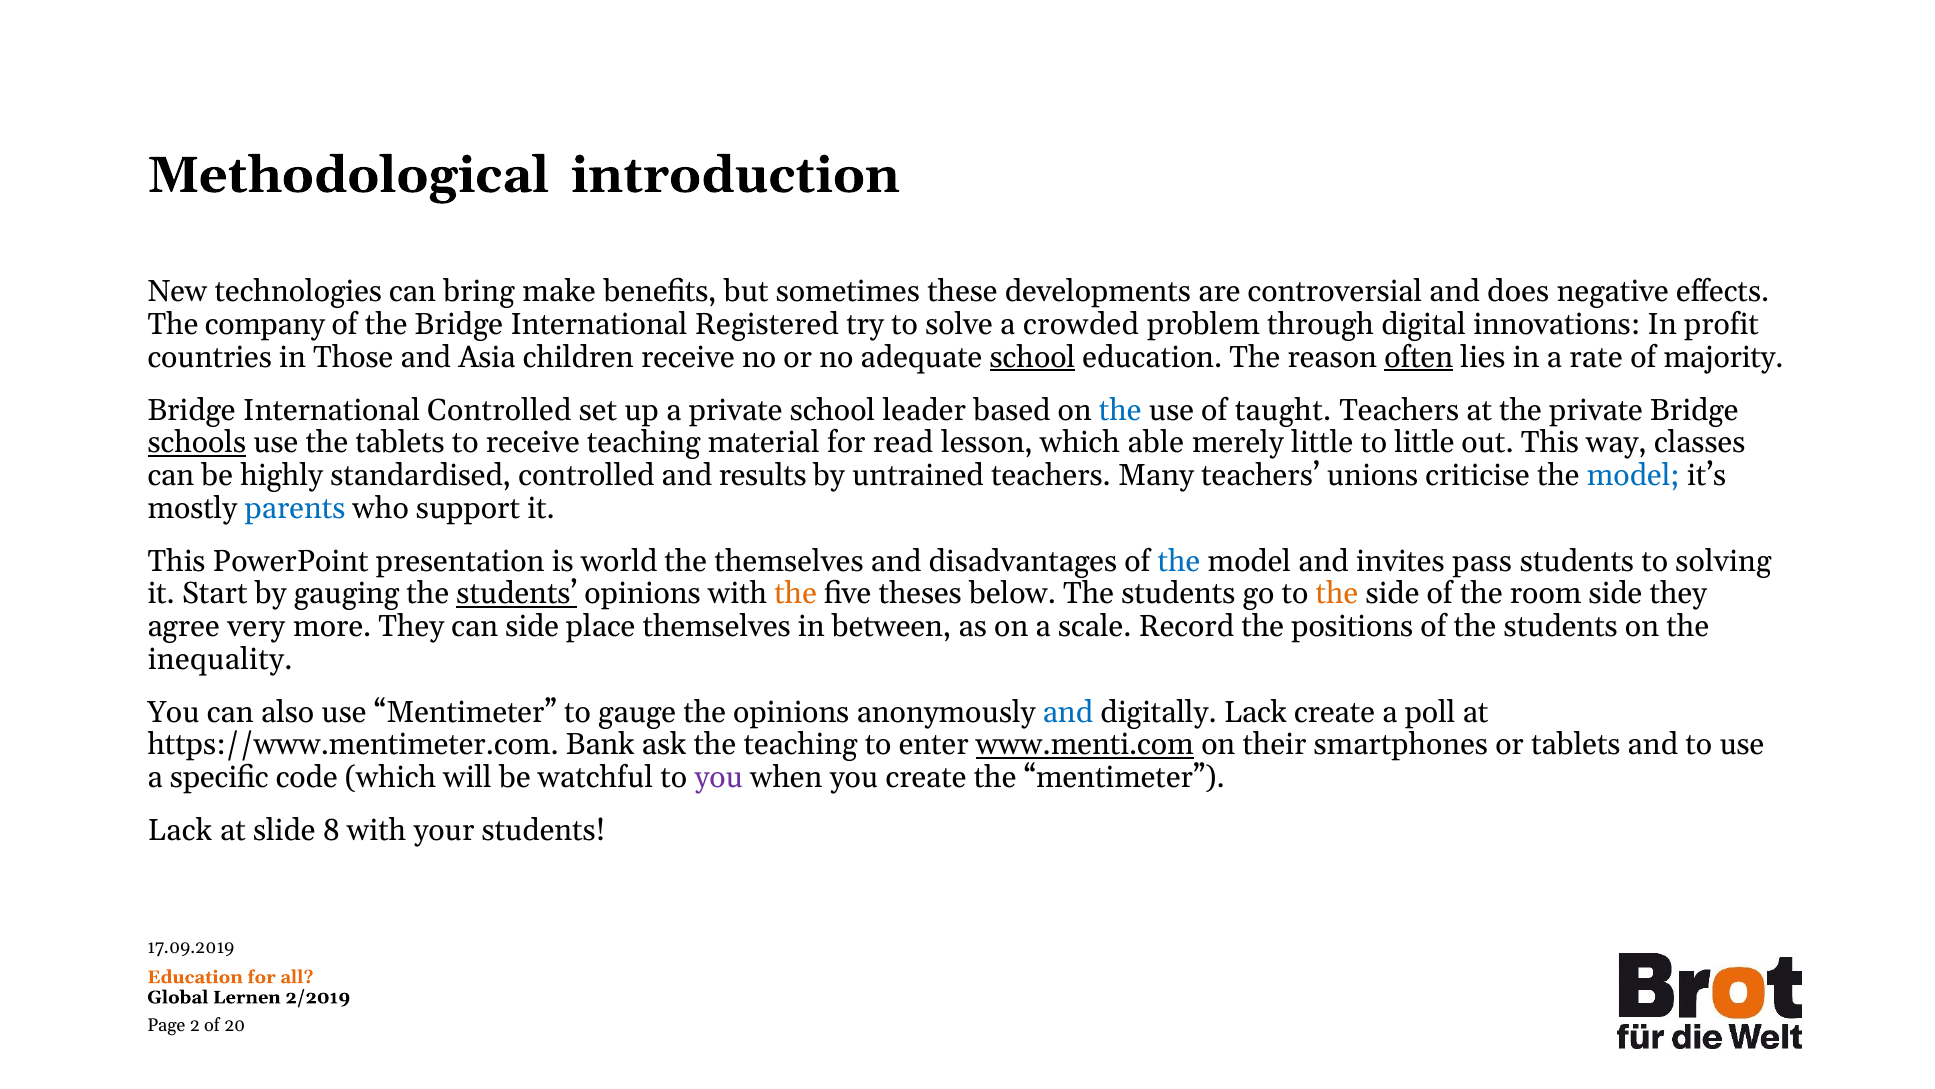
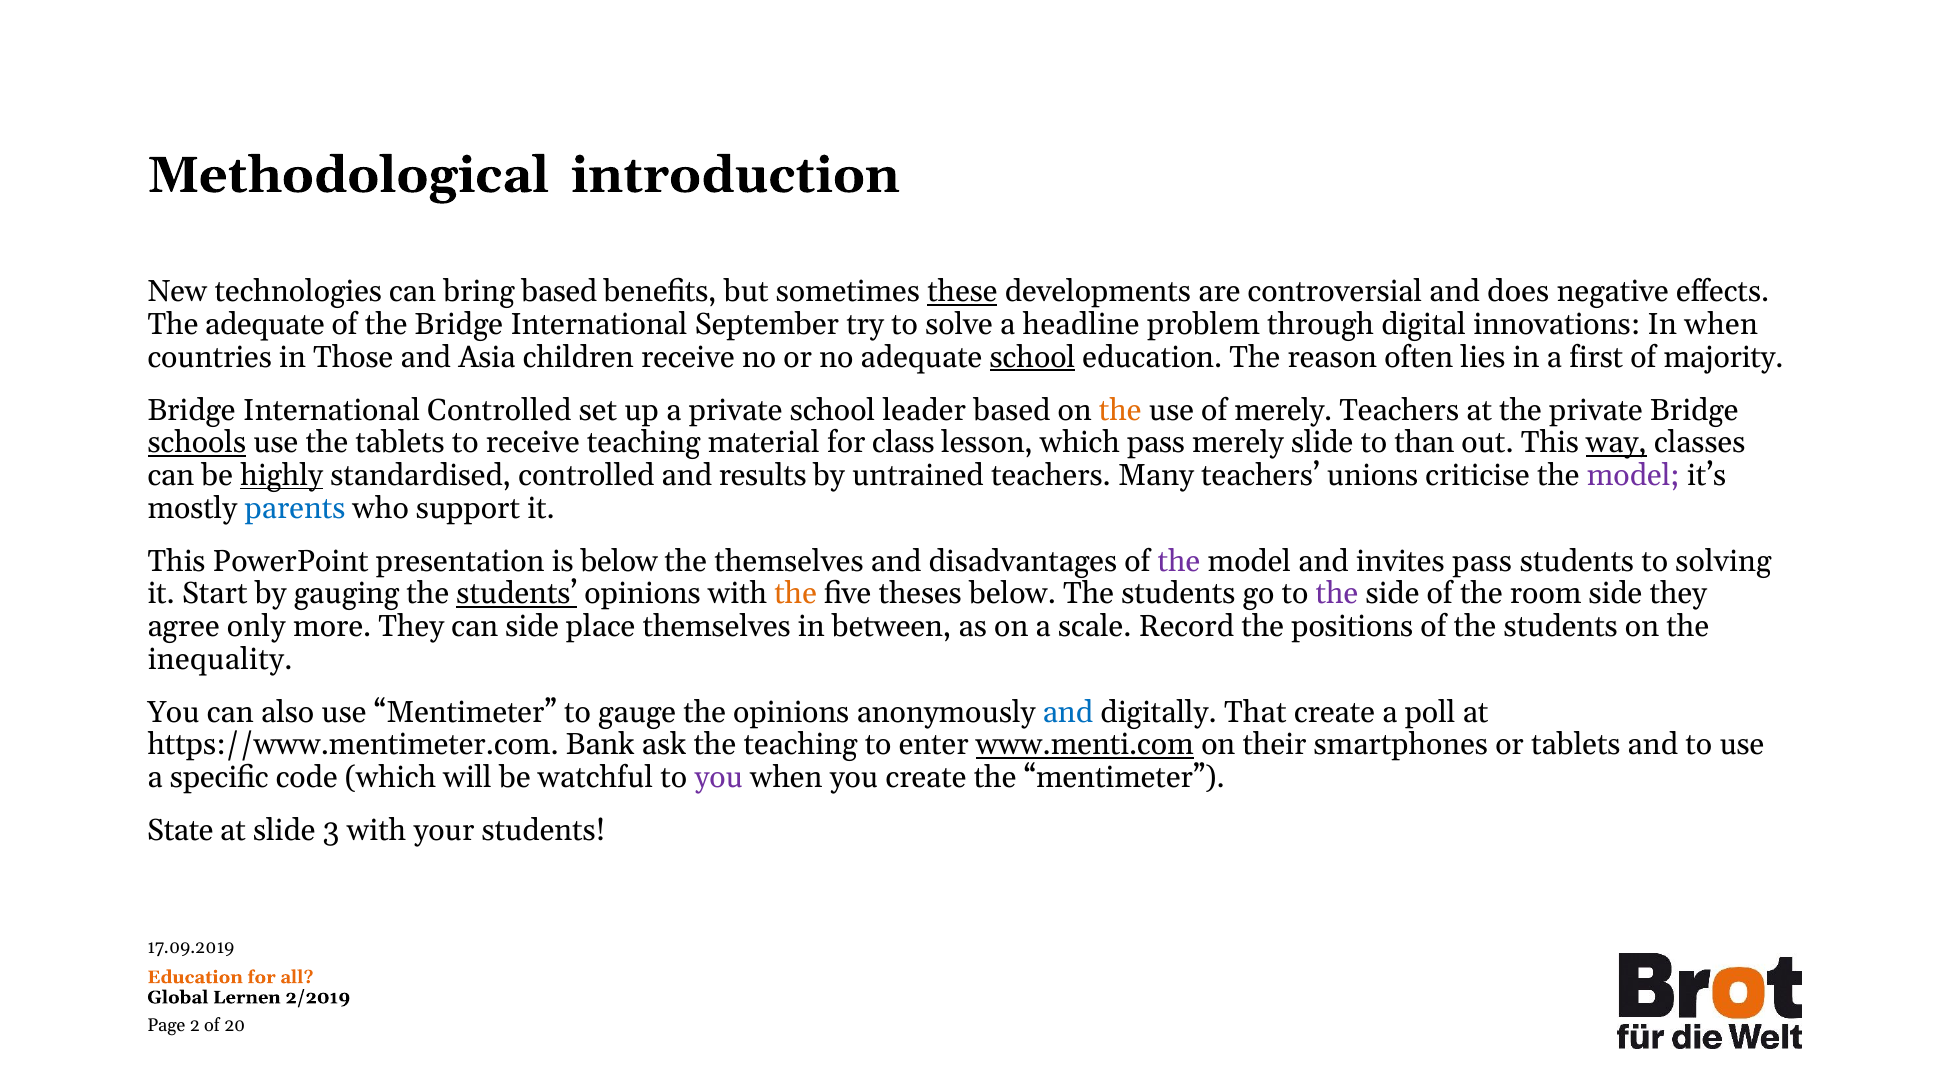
bring make: make -> based (559, 292)
these underline: none -> present (962, 292)
The company: company -> adequate (265, 324)
Registered: Registered -> September (767, 324)
crowded: crowded -> headline (1081, 324)
In profit: profit -> when (1721, 324)
often underline: present -> none (1419, 357)
rate: rate -> first (1596, 357)
the colour: blue -> orange (1120, 410)
of taught: taught -> merely (1283, 410)
read: read -> class (903, 443)
which able: able -> pass (1156, 443)
merely little: little -> slide (1322, 443)
to little: little -> than (1425, 443)
way underline: none -> present (1616, 443)
highly underline: none -> present (282, 475)
model colour: blue -> purple (1633, 475)
is world: world -> below (619, 561)
the colour: blue -> purple (1179, 561)
the colour: orange -> purple (1337, 593)
very: very -> only (256, 626)
digitally Lack: Lack -> That (1255, 712)
Lack: Lack -> State (180, 830)
8: 8 -> 3 (331, 830)
